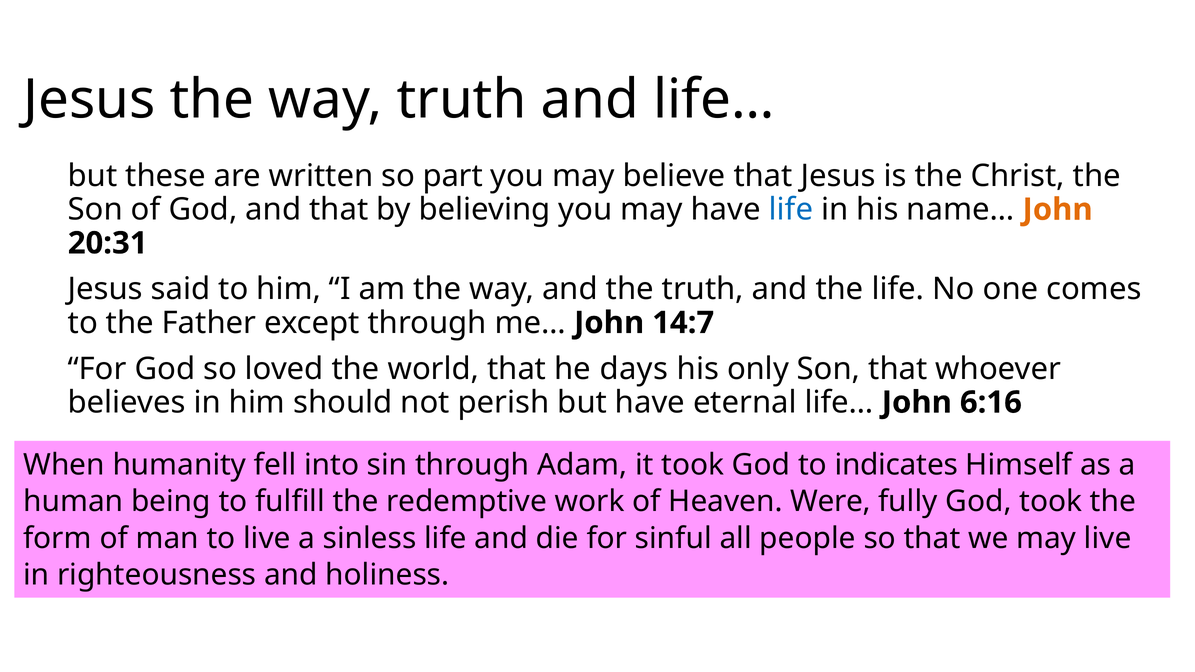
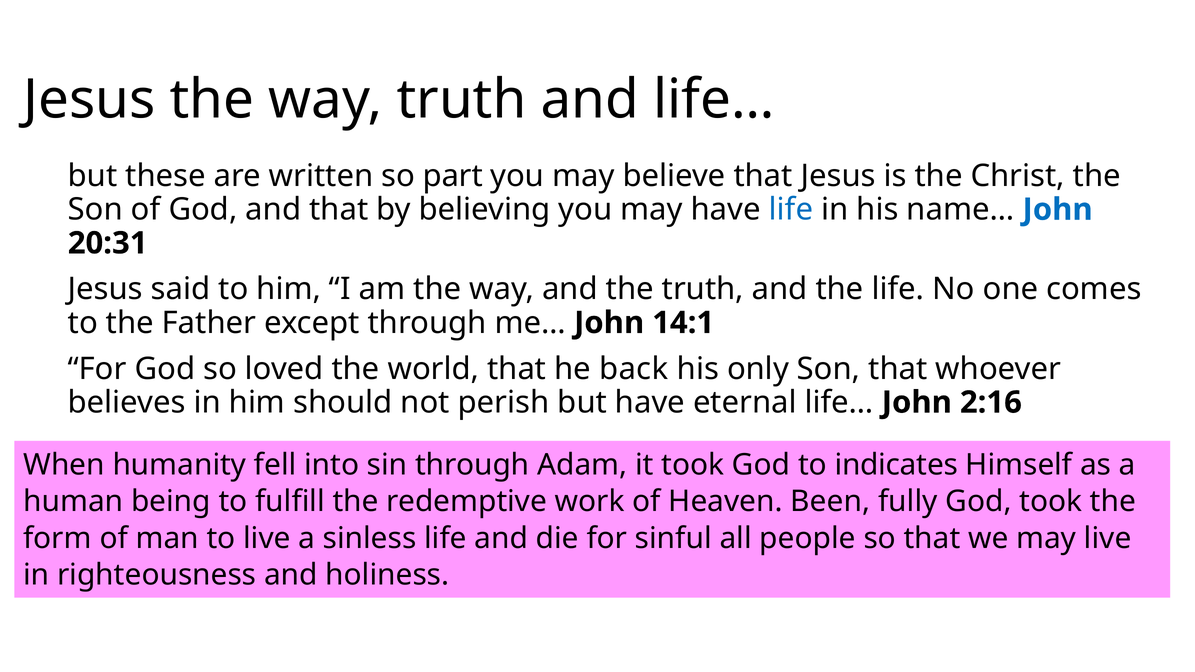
John colour: orange -> blue (1058, 210)
14:7: 14:7 -> 14:1 (683, 323)
days: days -> back (634, 369)
6:16: 6:16 -> 2:16 (991, 402)
Were: Were -> Been (830, 502)
